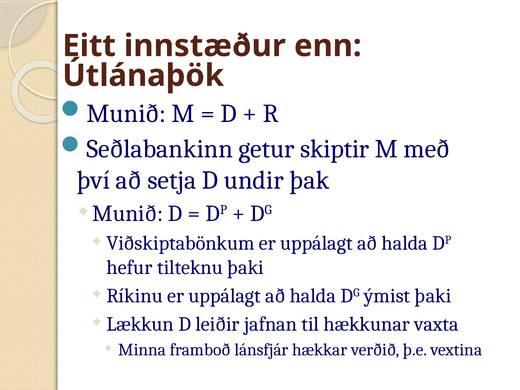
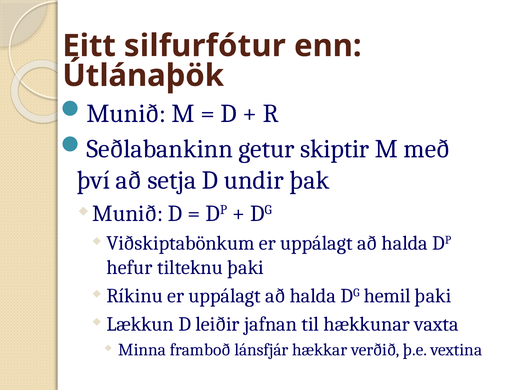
innstæður: innstæður -> silfurfótur (205, 46)
ýmist: ýmist -> hemil (387, 296)
